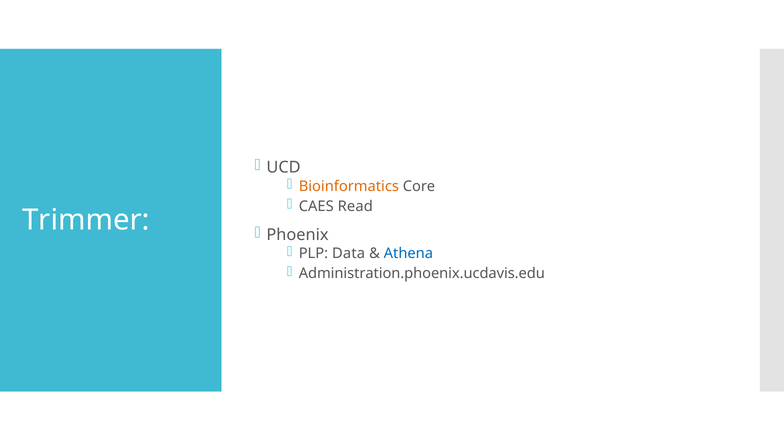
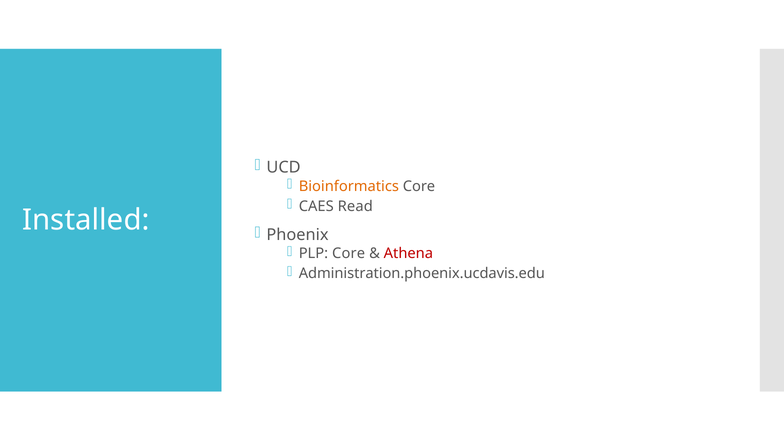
Trimmer: Trimmer -> Installed (86, 220)
PLP Data: Data -> Core (349, 254)
Athena colour: blue -> red (408, 254)
